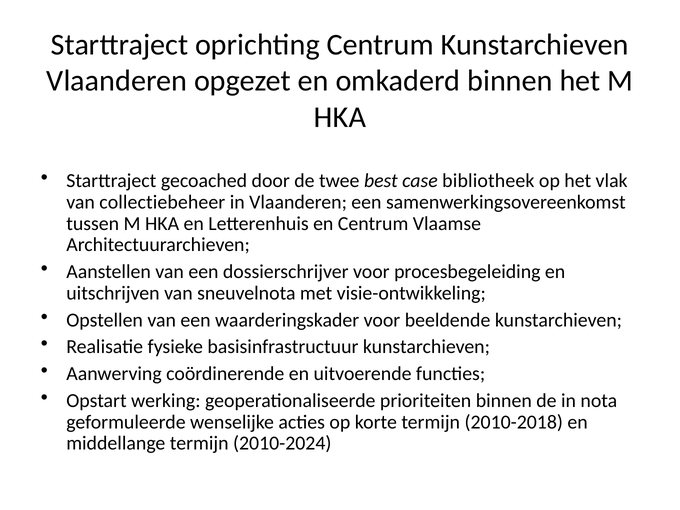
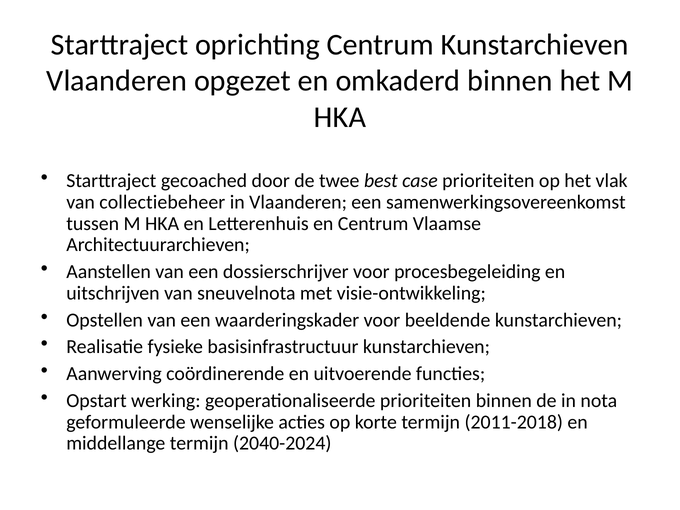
case bibliotheek: bibliotheek -> prioriteiten (488, 181)
2010-2018: 2010-2018 -> 2011-2018 (514, 422)
2010-2024: 2010-2024 -> 2040-2024 (282, 443)
